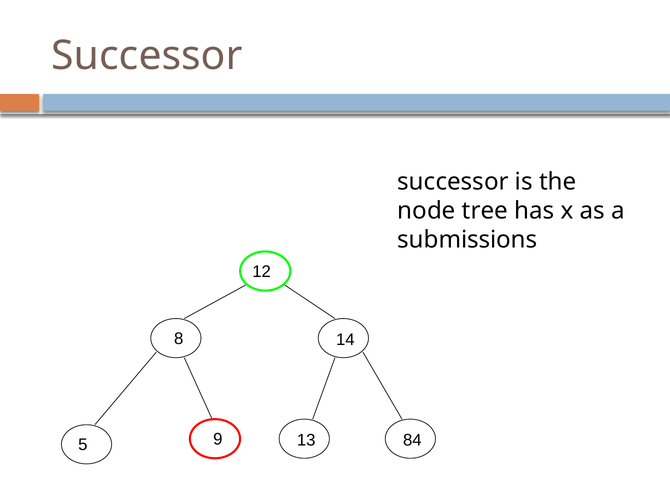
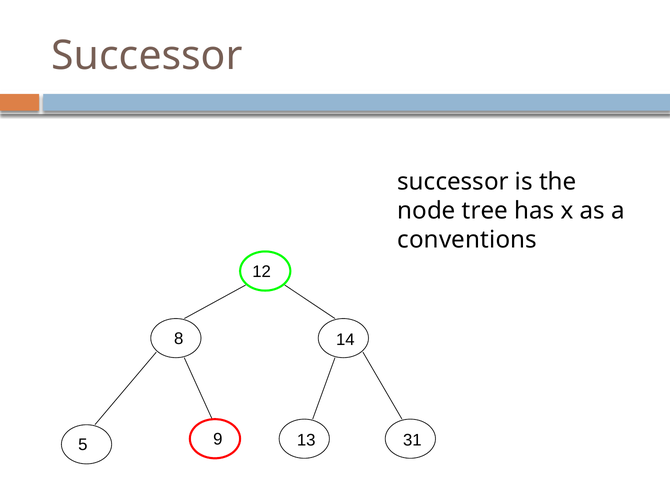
submissions: submissions -> conventions (467, 239)
84: 84 -> 31 (412, 440)
